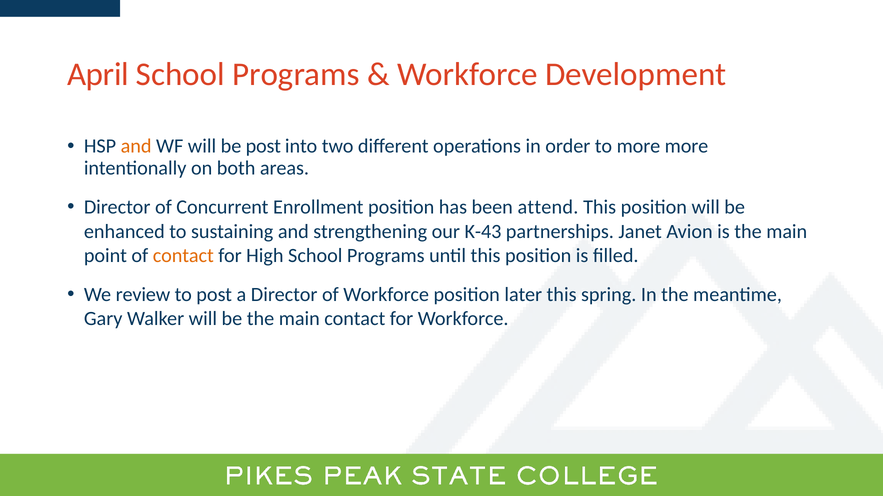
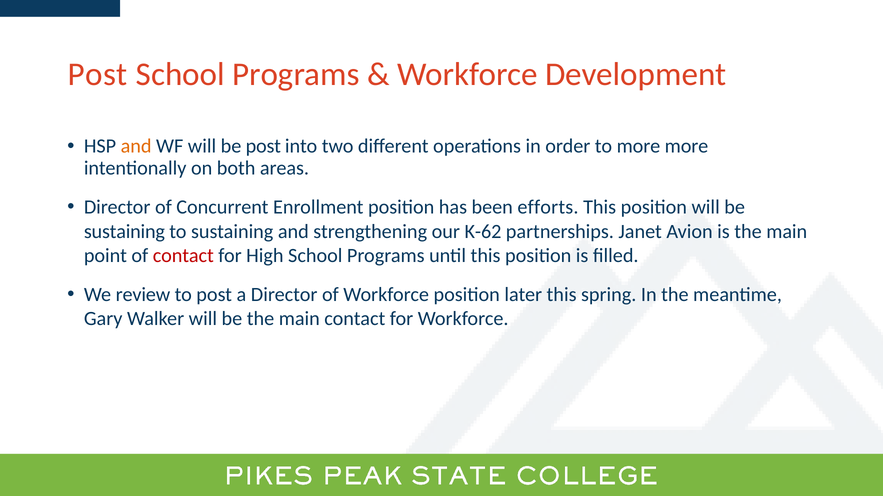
April: April -> Post (98, 74)
attend: attend -> efforts (548, 207)
enhanced: enhanced -> sustaining (124, 232)
K-43: K-43 -> K-62 (483, 232)
contact colour: orange -> red (183, 256)
